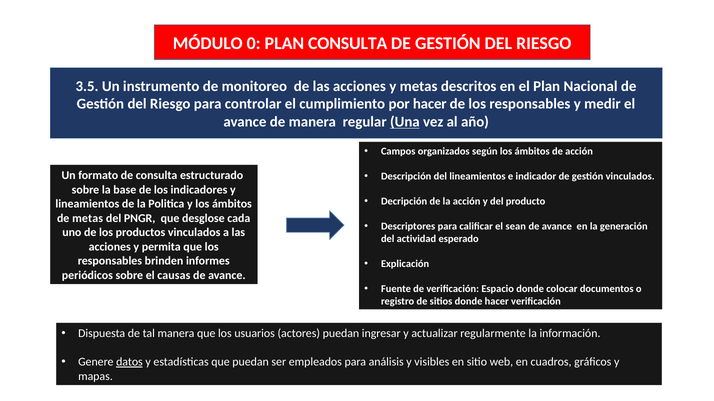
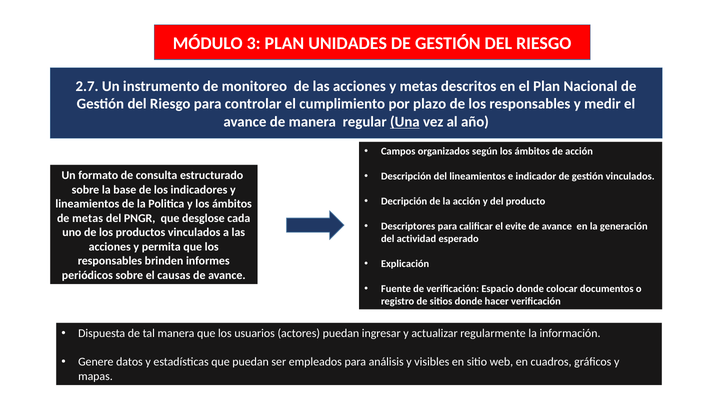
0: 0 -> 3 (254, 43)
PLAN CONSULTA: CONSULTA -> UNIDADES (348, 43)
3.5: 3.5 -> 2.7 (87, 86)
por hacer: hacer -> plazo (430, 104)
sean: sean -> evite (516, 227)
datos underline: present -> none (129, 362)
